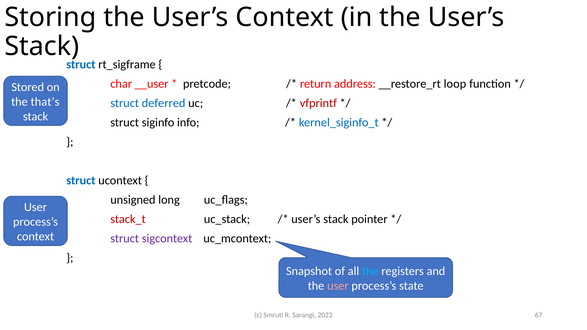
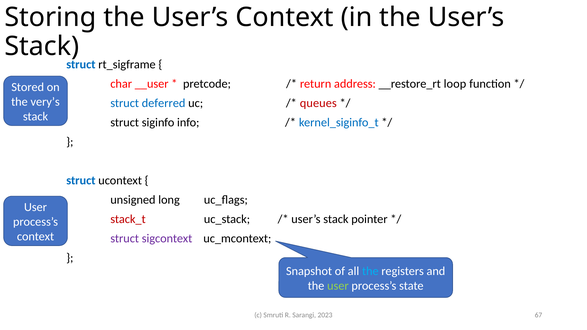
that’s: that’s -> very’s (45, 102)
vfprintf: vfprintf -> queues (318, 103)
user colour: pink -> light green (338, 286)
